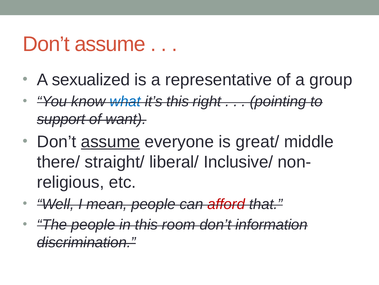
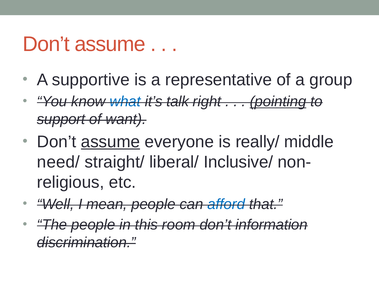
sexualized: sexualized -> supportive (91, 80)
it’s this: this -> talk (178, 101)
pointing underline: none -> present (278, 101)
great/: great/ -> really/ (258, 141)
there/: there/ -> need/ (58, 162)
afford colour: red -> blue (226, 204)
